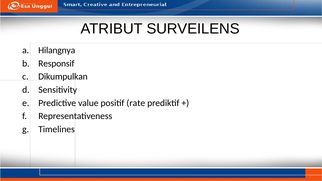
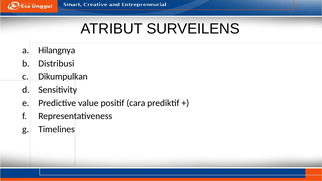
Responsif: Responsif -> Distribusi (56, 64)
rate: rate -> cara (136, 103)
